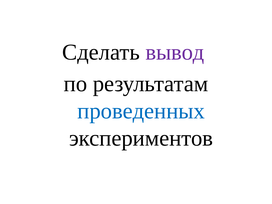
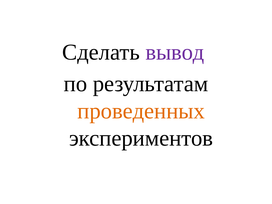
проведенных colour: blue -> orange (141, 111)
